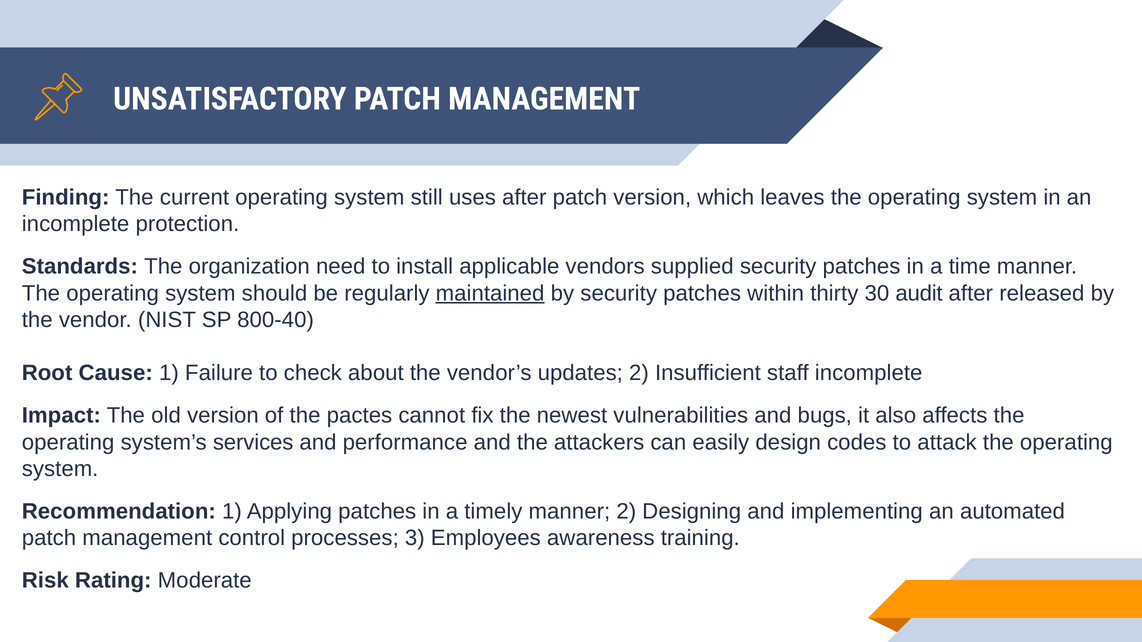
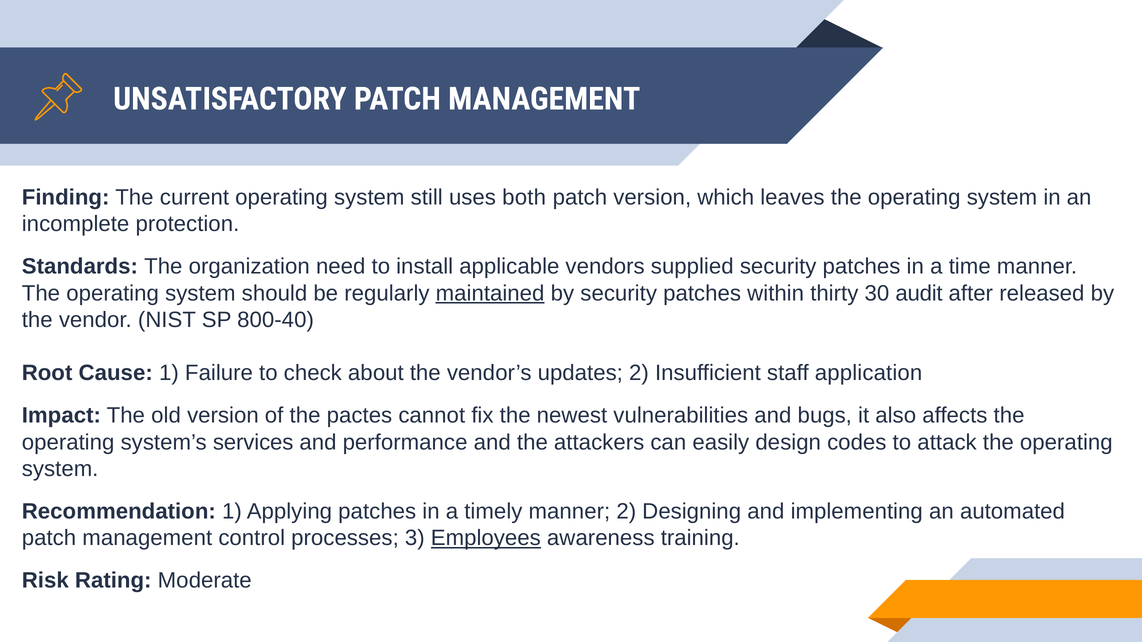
uses after: after -> both (524, 198)
staff incomplete: incomplete -> application (869, 373)
Employees underline: none -> present (486, 538)
